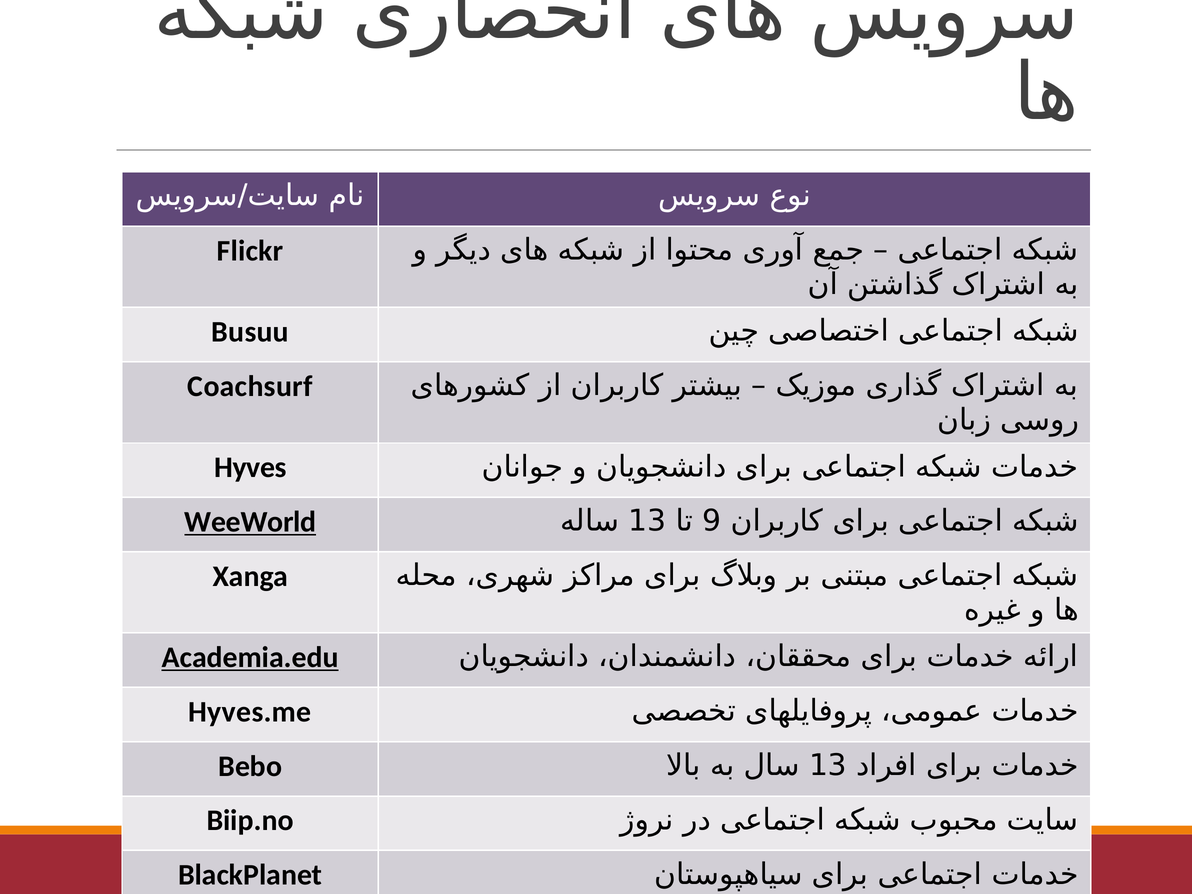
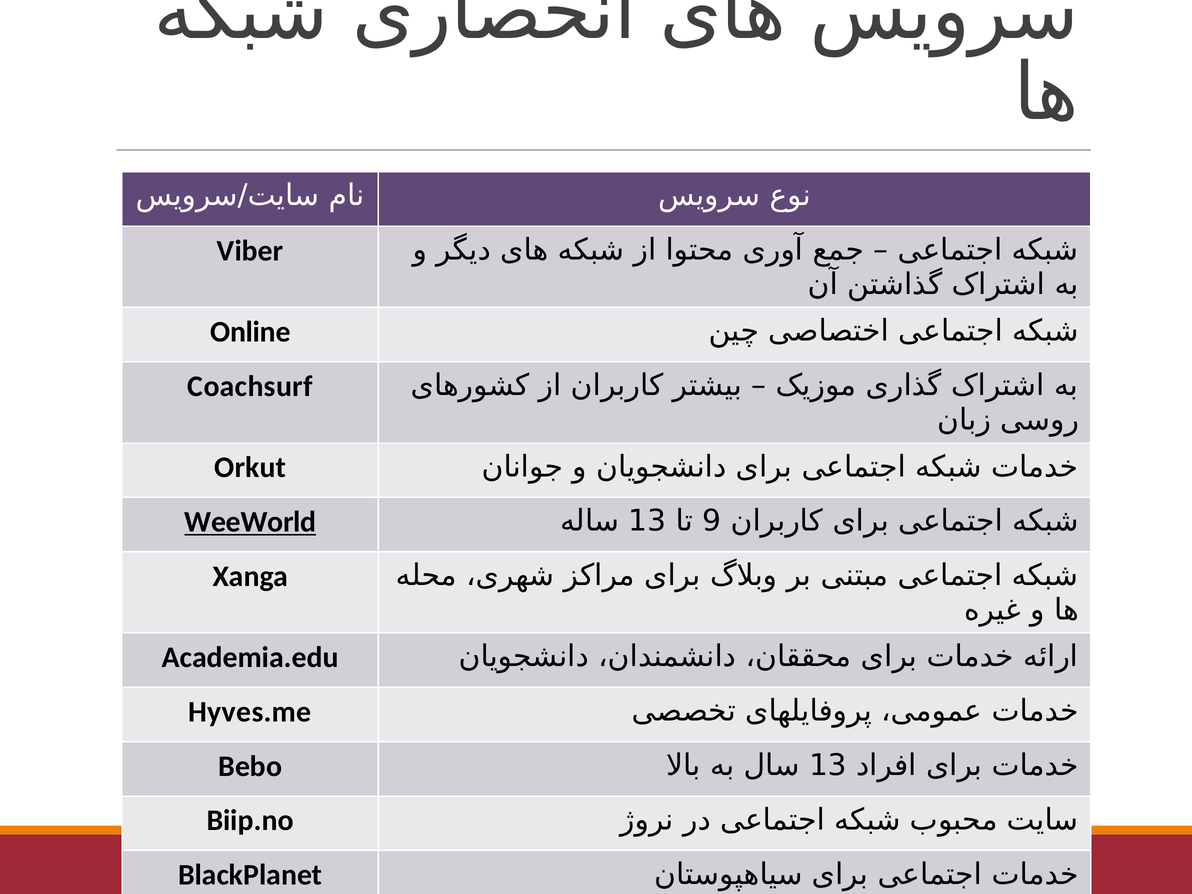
Flickr: Flickr -> Viber (250, 251)
Busuu: Busuu -> Online (250, 332)
Hyves: Hyves -> Orkut (250, 467)
Academia.edu underline: present -> none (250, 657)
